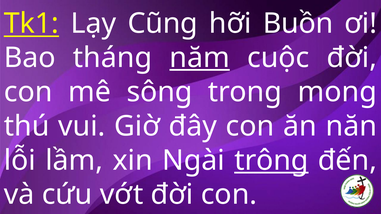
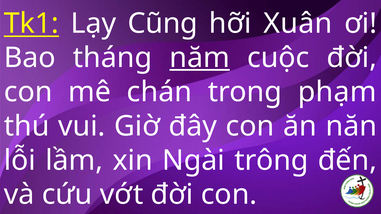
Buồn: Buồn -> Xuân (298, 23)
sông: sông -> chán (159, 92)
mong: mong -> phạm (337, 92)
trông underline: present -> none (271, 161)
